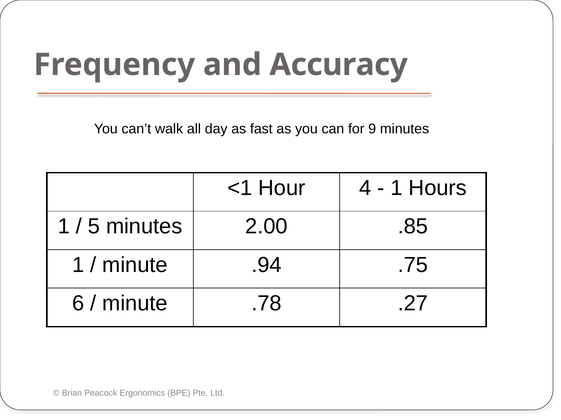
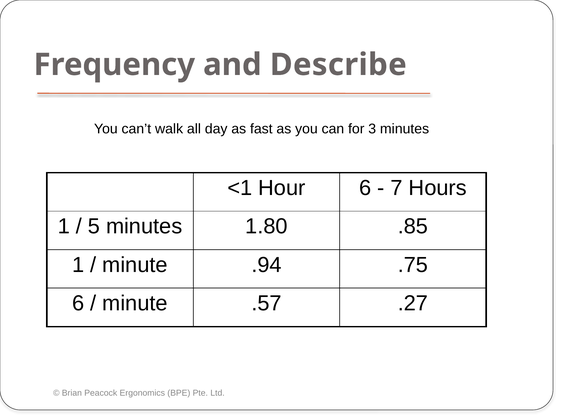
Accuracy: Accuracy -> Describe (338, 65)
9: 9 -> 3 (372, 129)
Hour 4: 4 -> 6 (365, 188)
1: 1 -> 7 (397, 188)
2.00: 2.00 -> 1.80 (266, 227)
.78: .78 -> .57 (267, 304)
